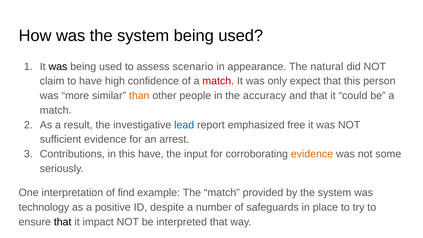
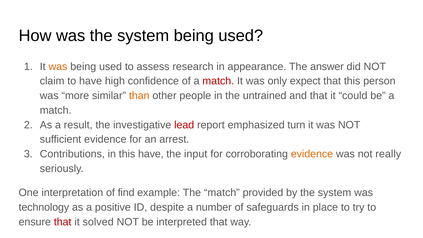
was colour: black -> orange (58, 67)
scenario: scenario -> research (193, 67)
natural: natural -> answer (327, 67)
accuracy: accuracy -> untrained (265, 96)
lead colour: blue -> red (184, 125)
free: free -> turn (296, 125)
some: some -> really (388, 154)
that colour: black -> red (63, 222)
impact: impact -> solved (98, 222)
